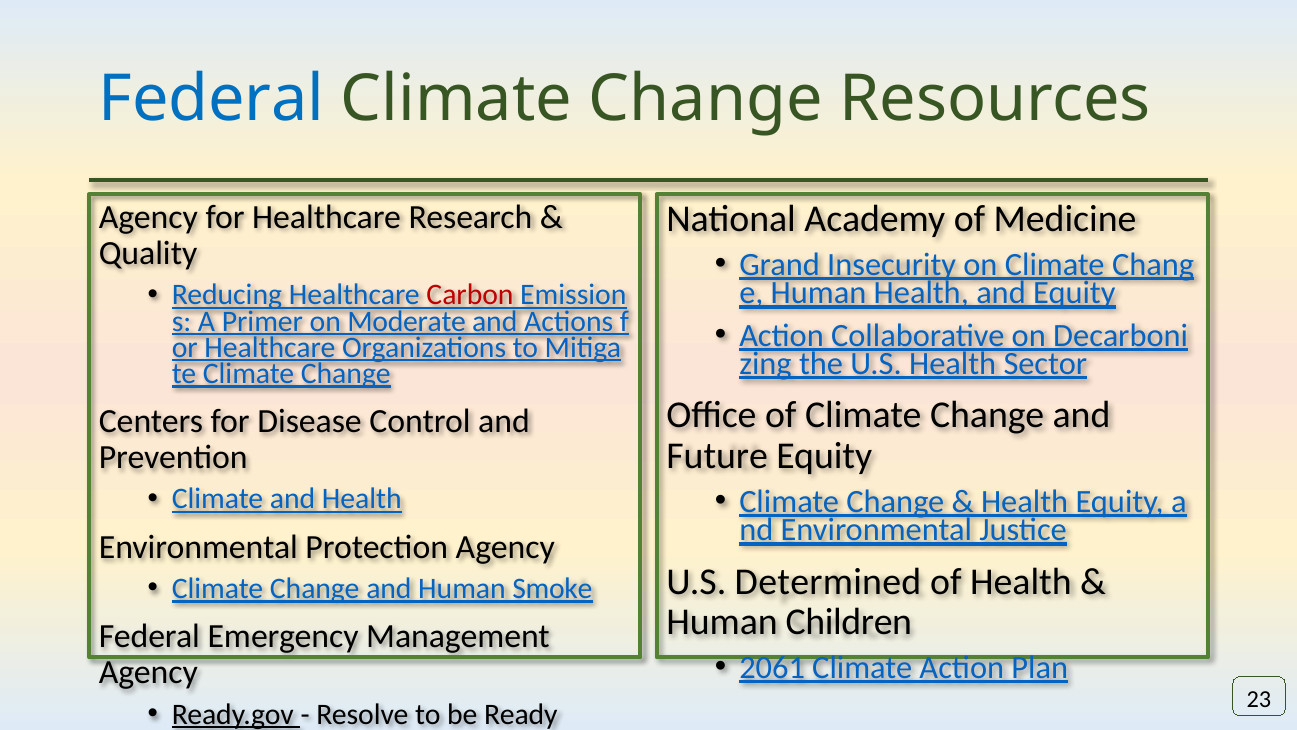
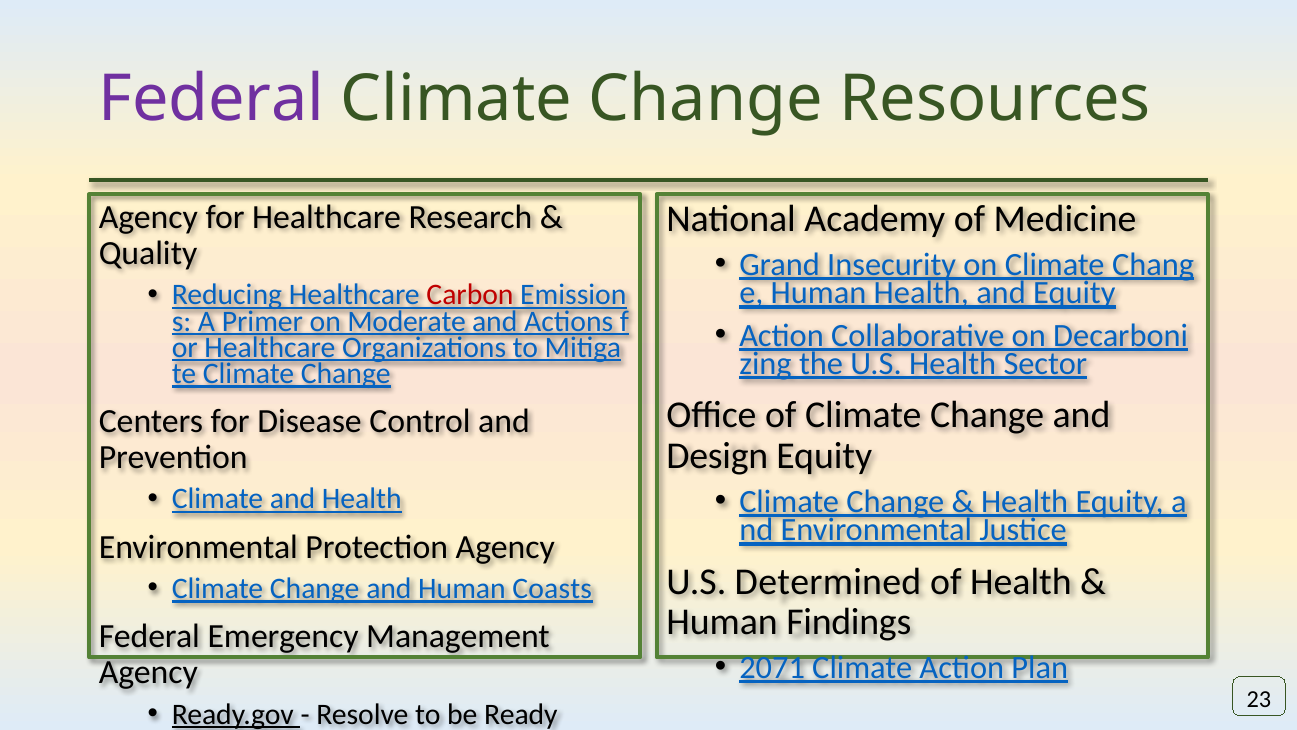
Federal colour: blue -> purple (212, 99)
Future: Future -> Design (717, 456)
Smoke: Smoke -> Coasts (552, 588)
Children: Children -> Findings (849, 622)
2061: 2061 -> 2071 (772, 667)
